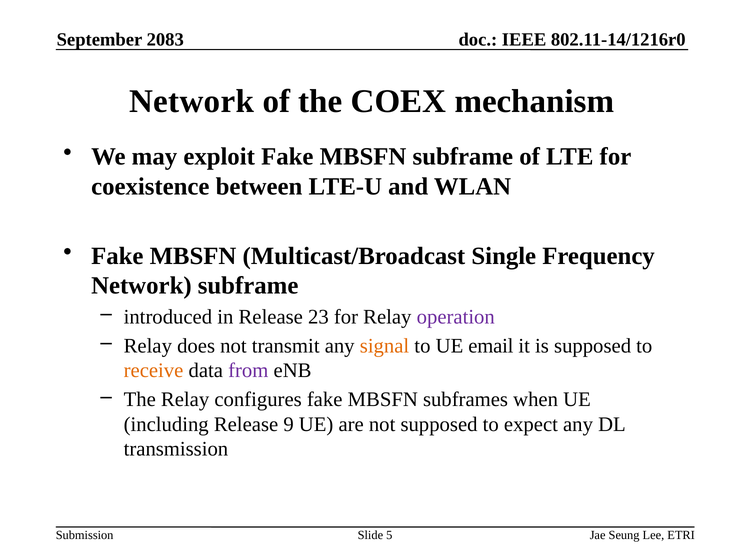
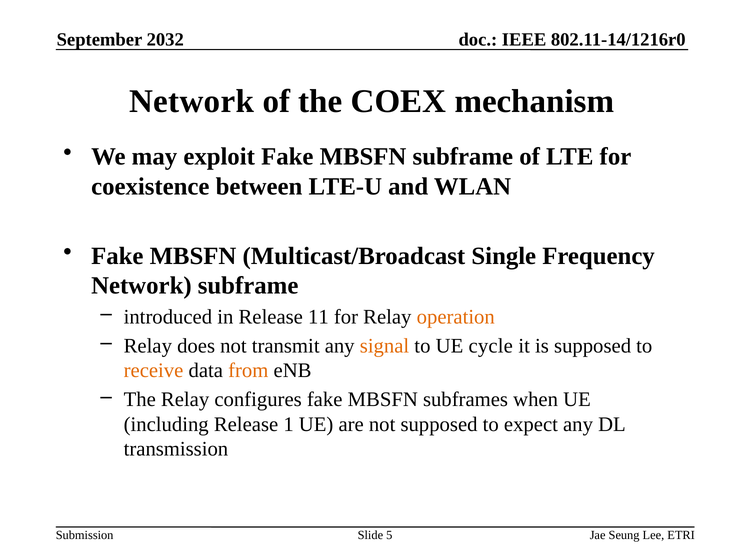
2083: 2083 -> 2032 (165, 40)
23: 23 -> 11 (318, 317)
operation colour: purple -> orange (456, 317)
email: email -> cycle (491, 346)
from colour: purple -> orange (248, 371)
9: 9 -> 1 (289, 424)
